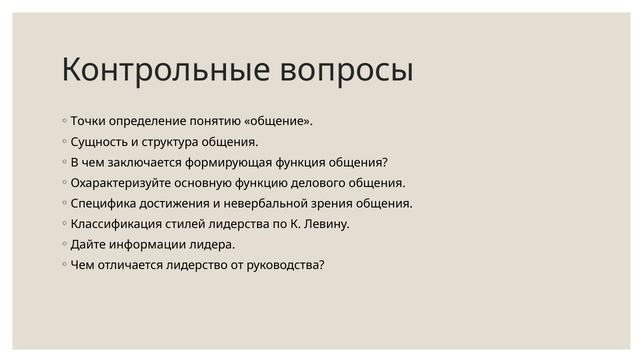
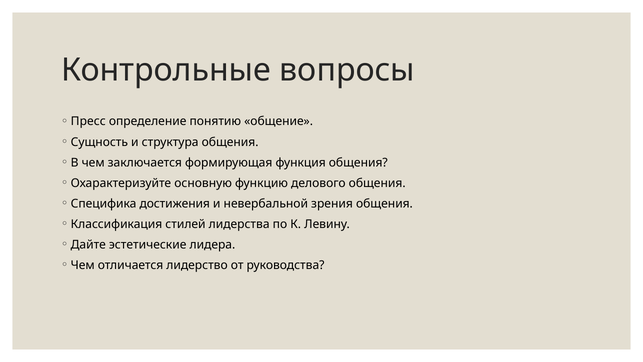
Точки: Точки -> Пресс (88, 121)
информации: информации -> эстетические (148, 244)
